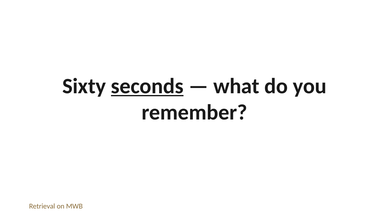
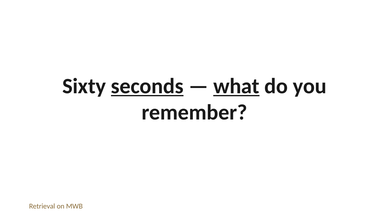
what underline: none -> present (236, 86)
